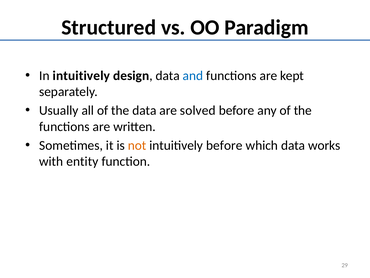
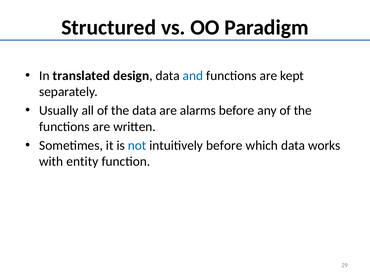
In intuitively: intuitively -> translated (81, 76)
solved: solved -> alarms (198, 110)
not colour: orange -> blue (137, 145)
